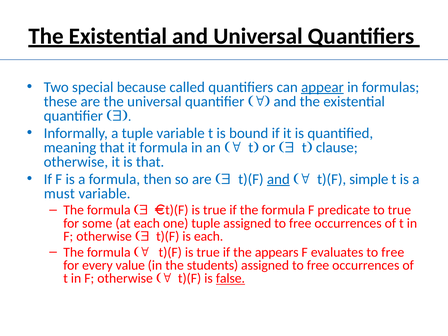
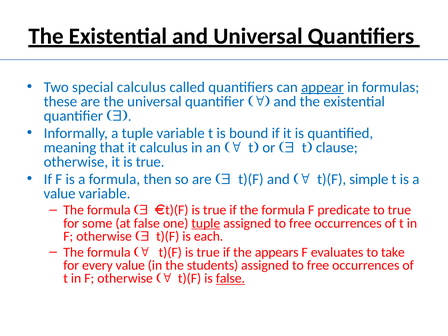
special because: because -> calculus (141, 87)
it formula: formula -> calculus (164, 148)
it is that: that -> true (150, 162)
and underline: present -> none (278, 179)
must: must -> value (60, 194)
at each: each -> false (147, 223)
tuple underline: none -> present (206, 223)
evaluates to free: free -> take (393, 252)
